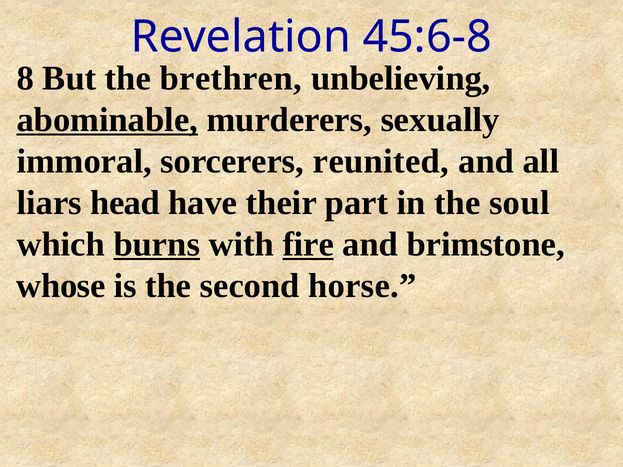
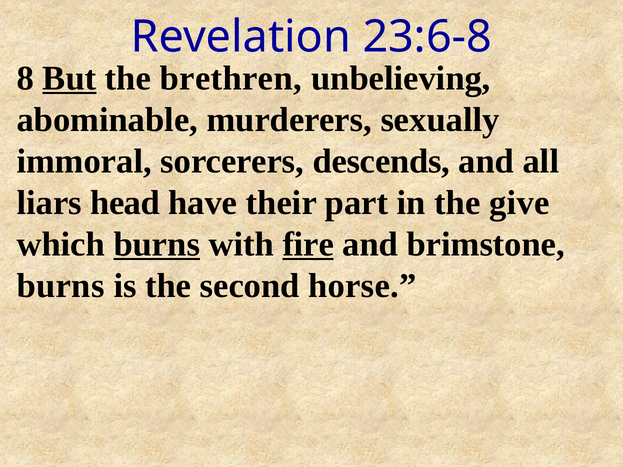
45:6-8: 45:6-8 -> 23:6-8 (427, 37)
But underline: none -> present (69, 78)
abominable underline: present -> none (107, 120)
reunited: reunited -> descends (381, 161)
soul: soul -> give (520, 203)
whose: whose -> burns (61, 286)
